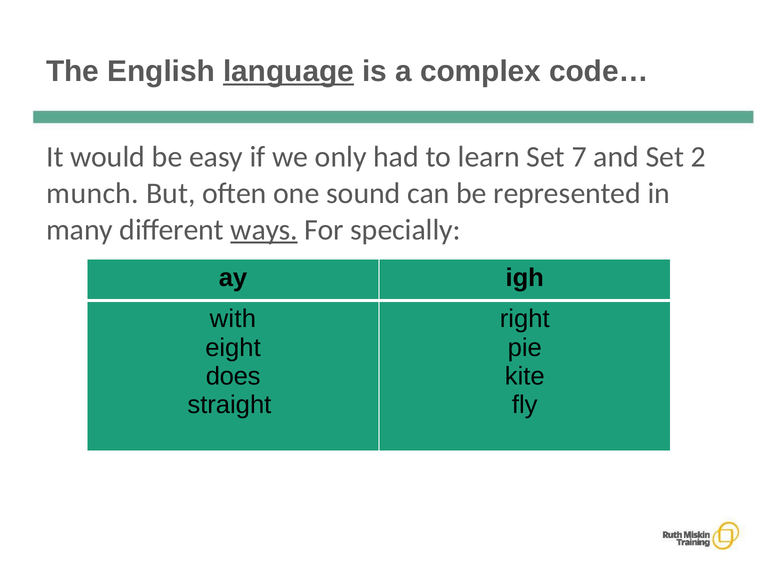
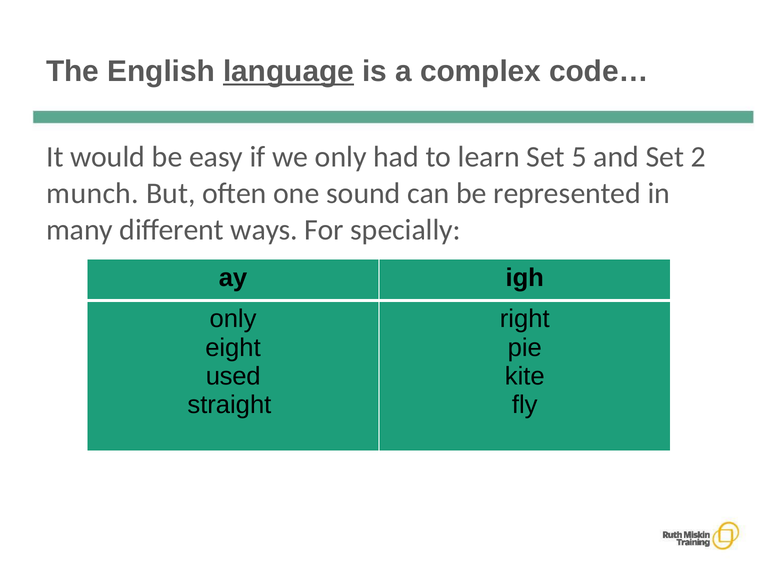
7: 7 -> 5 (579, 157)
ways underline: present -> none (264, 230)
with: with -> only (233, 319)
does: does -> used (233, 376)
